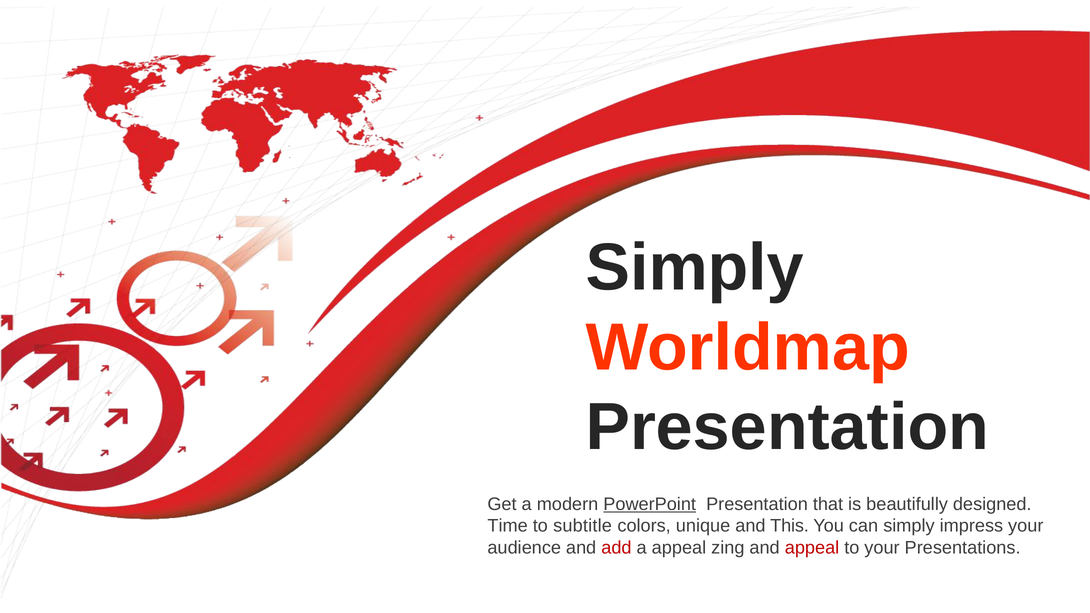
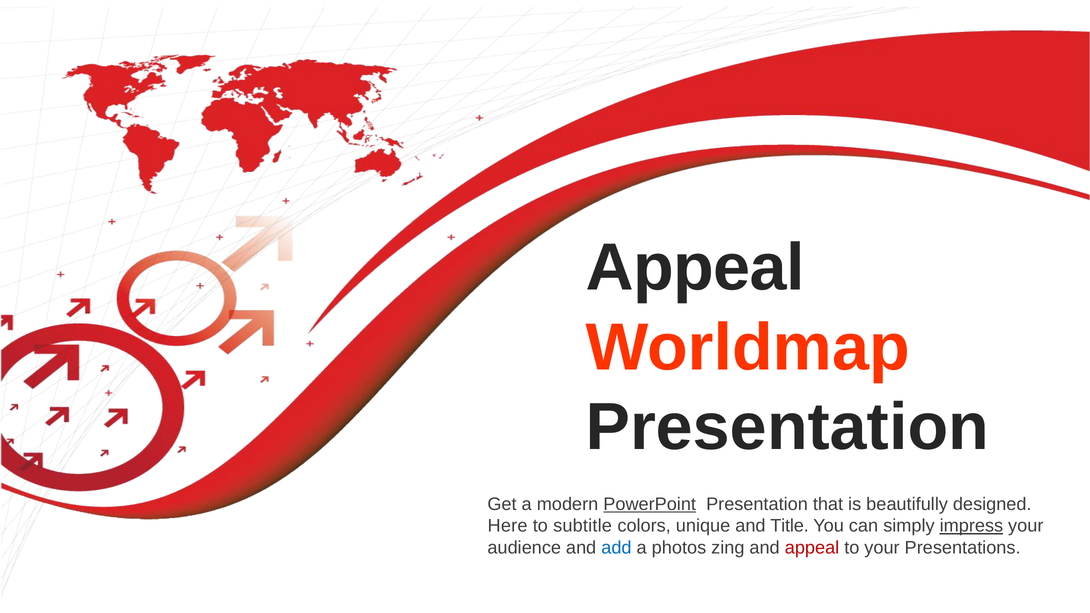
Simply: Simply -> Appeal (695, 268)
Time: Time -> Here (508, 526)
This: This -> Title (790, 526)
impress underline: none -> present (971, 526)
add colour: red -> blue (616, 548)
a appeal: appeal -> photos (679, 548)
